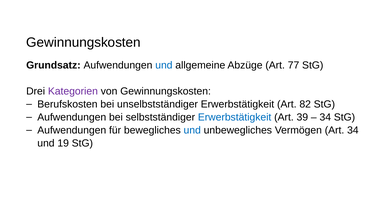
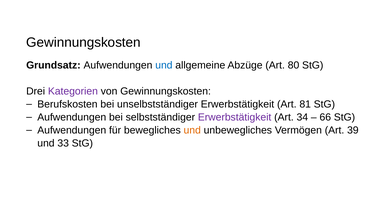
77: 77 -> 80 (294, 65)
82: 82 -> 81 (305, 104)
Erwerbstätigkeit colour: blue -> purple (235, 117)
39: 39 -> 34 (302, 117)
34: 34 -> 66 (325, 117)
und colour: blue -> orange (192, 130)
Art 34: 34 -> 39 (353, 130)
19: 19 -> 33 (63, 143)
